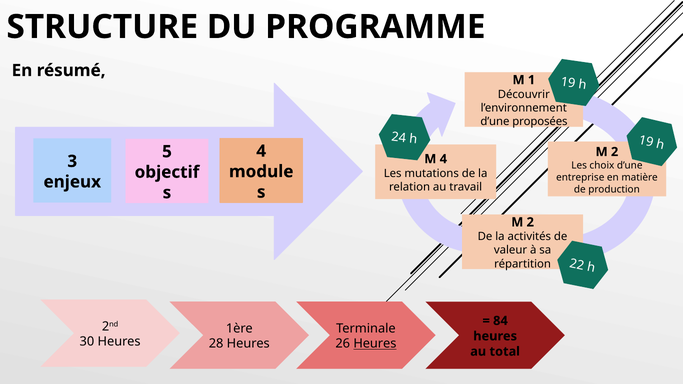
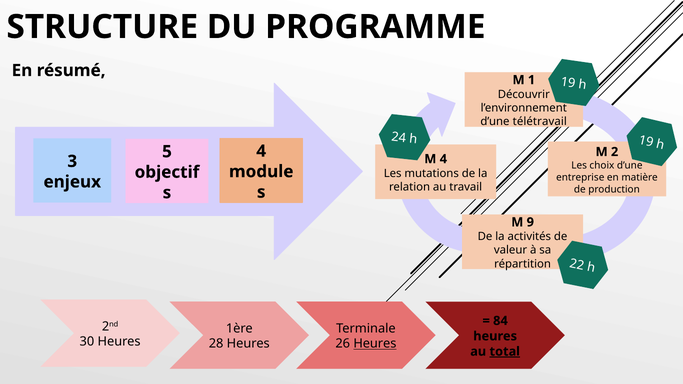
proposées: proposées -> télétravail (540, 122)
2: 2 -> 9 (530, 222)
total underline: none -> present (505, 352)
